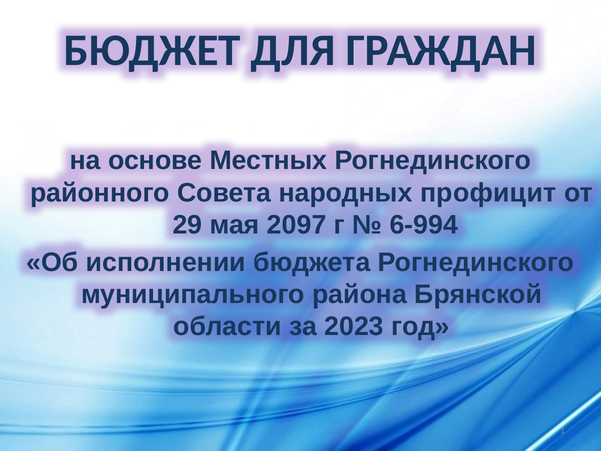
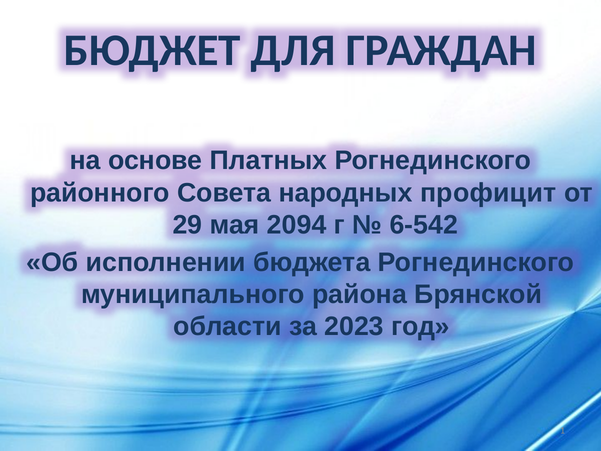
Местных: Местных -> Платных (268, 161)
2097: 2097 -> 2094 (297, 225)
6-994: 6-994 -> 6-542 (424, 225)
